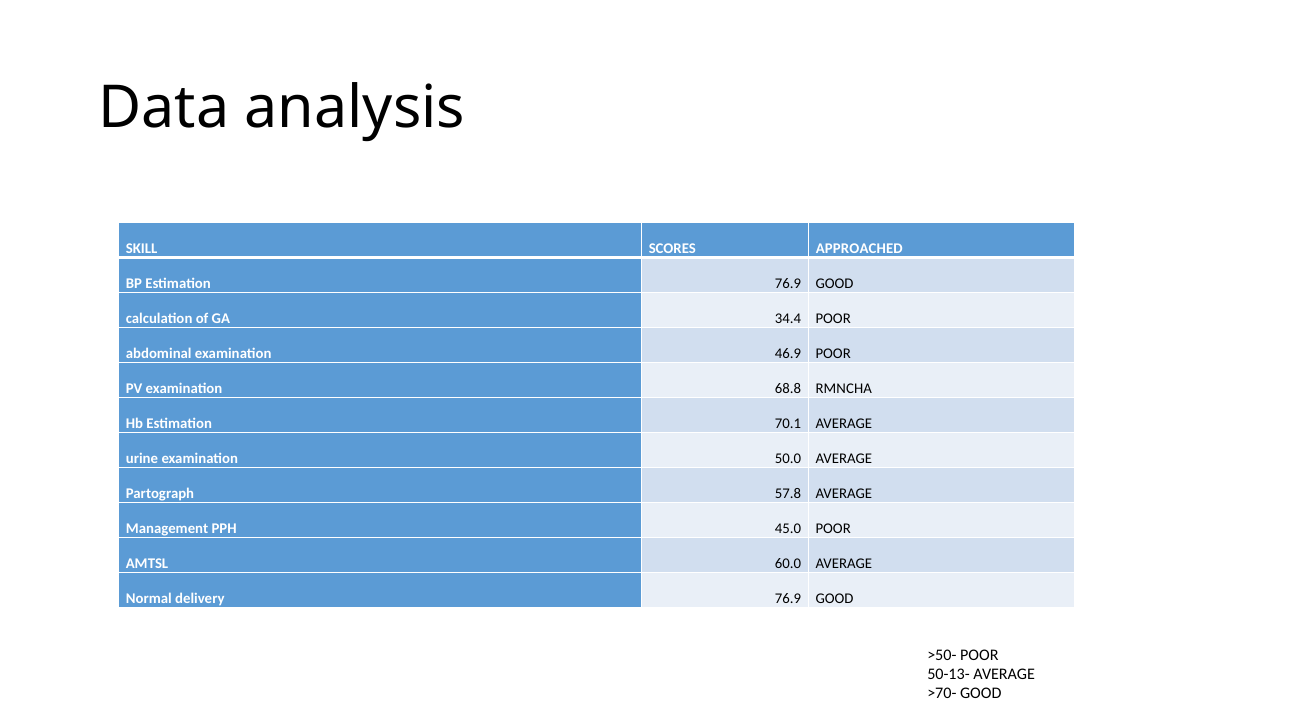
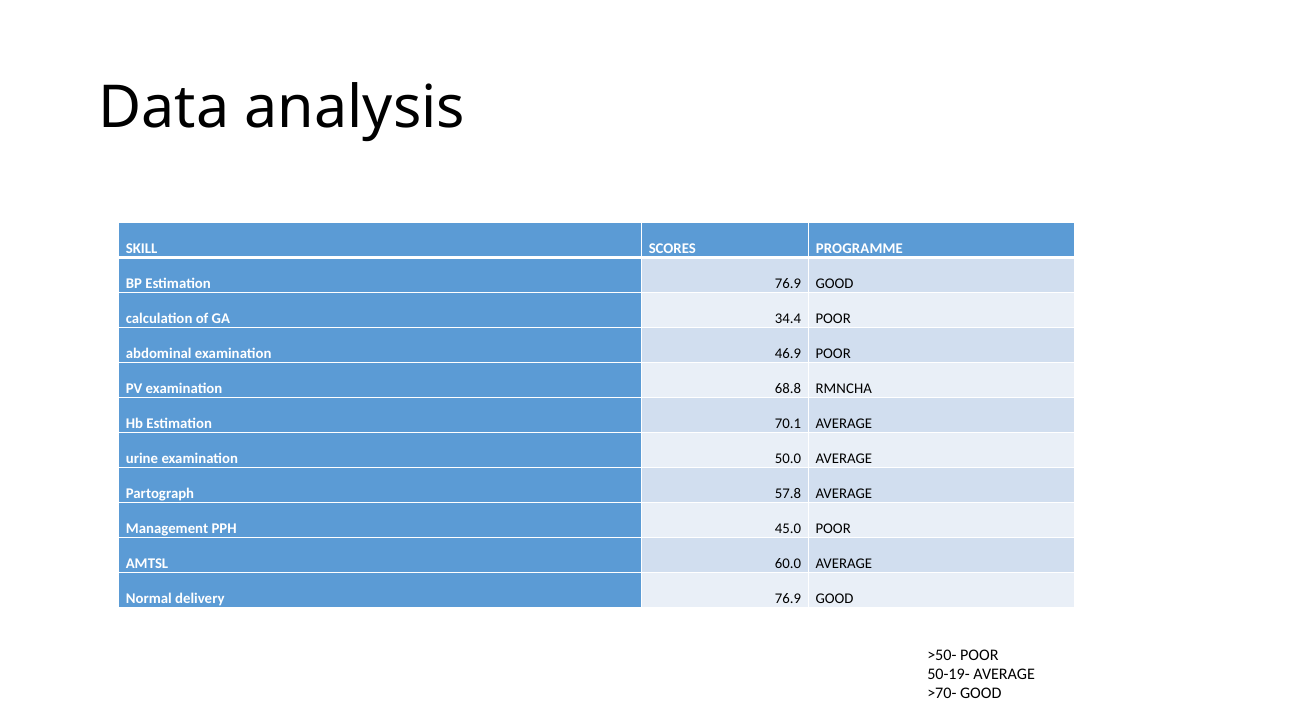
APPROACHED: APPROACHED -> PROGRAMME (859, 248)
50-13-: 50-13- -> 50-19- (948, 674)
